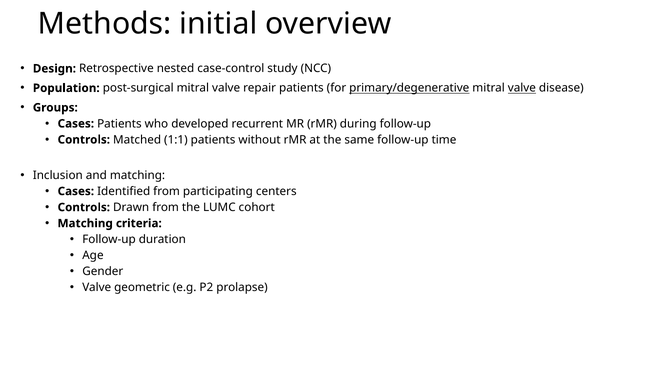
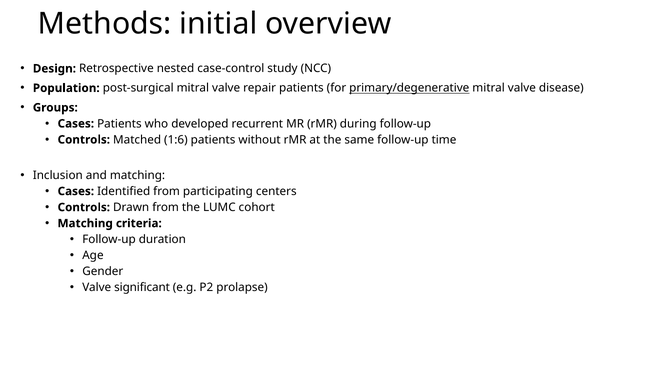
valve underline: present -> none (522, 88)
1:1: 1:1 -> 1:6 (176, 140)
geometric: geometric -> significant (142, 288)
